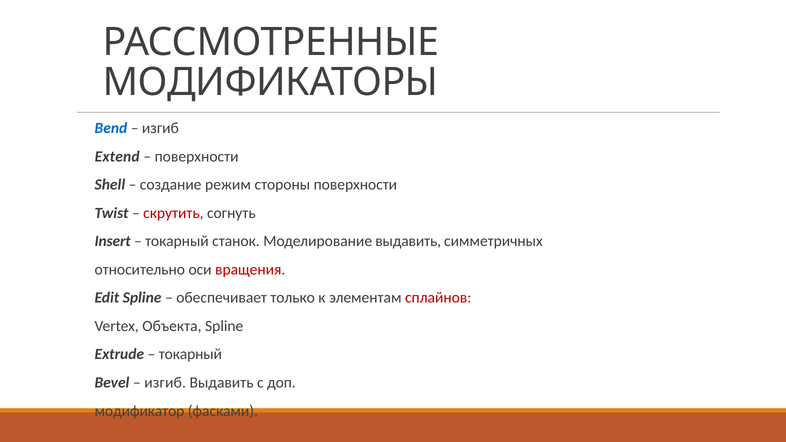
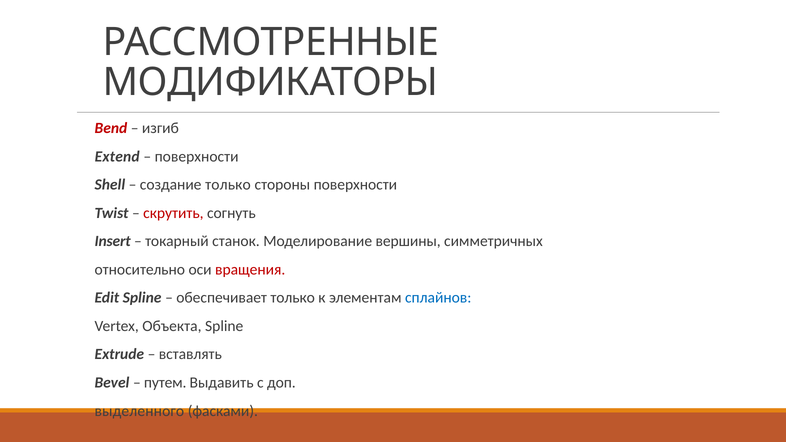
Bend colour: blue -> red (111, 128)
создание режим: режим -> только (228, 185)
Моделирование выдавить: выдавить -> вершины (408, 241)
сплайнов colour: red -> blue (438, 298)
токарный: токарный -> вставлять (190, 354)
изгиб: изгиб -> путем (165, 383)
модификатор: модификатор -> выделенного (139, 411)
